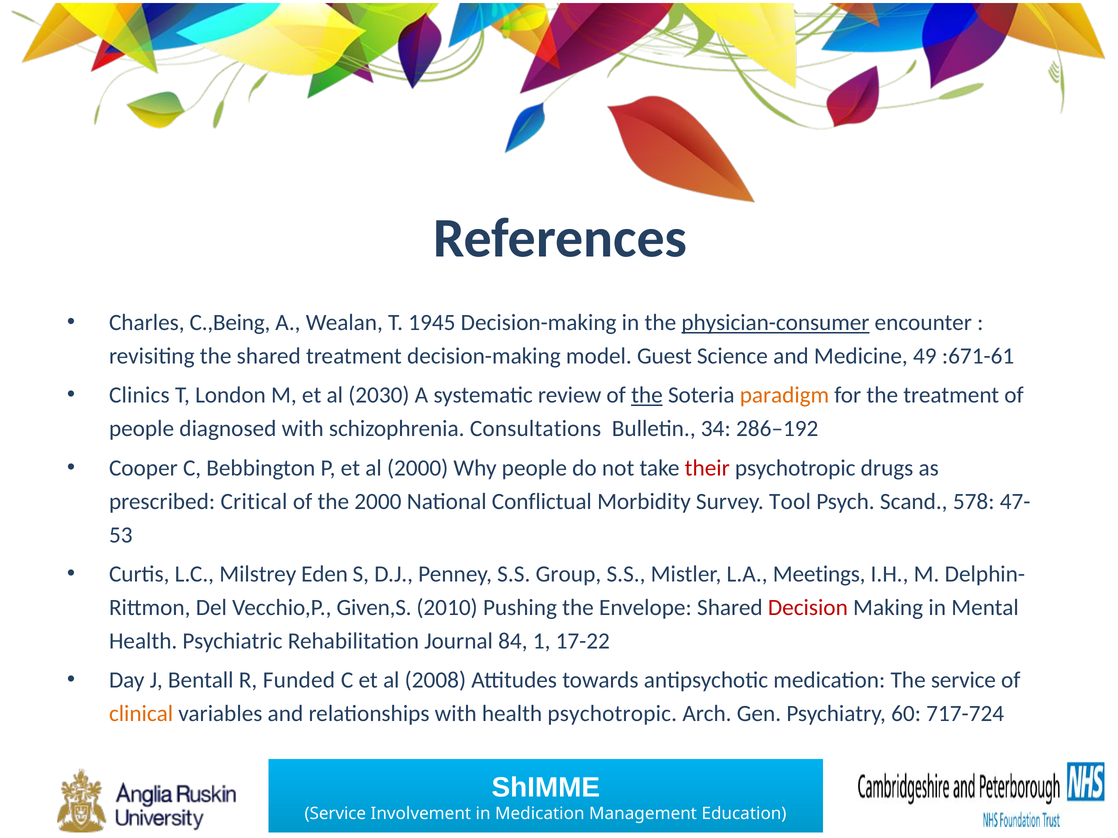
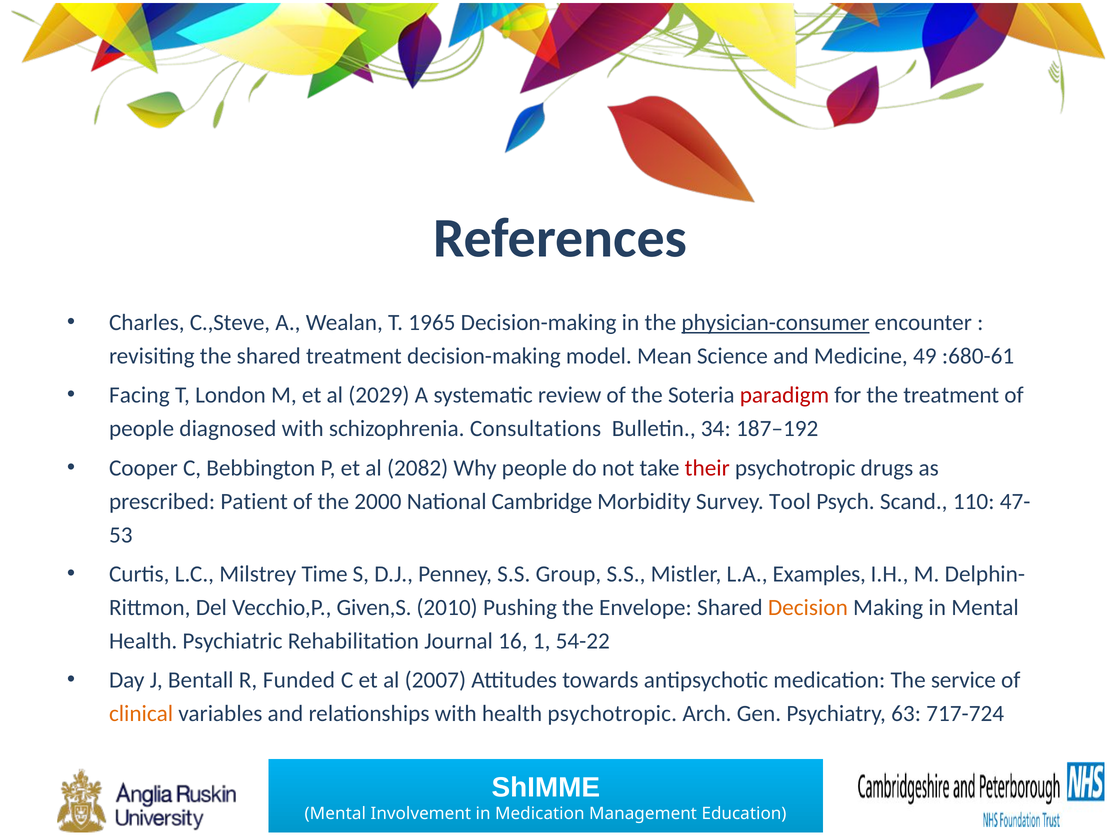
C.,Being: C.,Being -> C.,Steve (230, 323)
1945: 1945 -> 1965 (432, 323)
Guest: Guest -> Mean (664, 356)
:671-61: :671-61 -> :680-61 (978, 356)
Clinics: Clinics -> Facing (139, 395)
2030: 2030 -> 2029 (379, 395)
the underline: present -> none (647, 395)
paradigm colour: orange -> red (784, 395)
286–192: 286–192 -> 187–192 (777, 429)
al 2000: 2000 -> 2082 (418, 468)
Critical: Critical -> Patient (254, 502)
Conflictual: Conflictual -> Cambridge (542, 502)
578: 578 -> 110 (974, 502)
Eden: Eden -> Time (325, 574)
Meetings: Meetings -> Examples (819, 574)
Decision colour: red -> orange (808, 608)
84: 84 -> 16 (513, 641)
17-22: 17-22 -> 54-22 (583, 641)
2008: 2008 -> 2007 (435, 681)
60: 60 -> 63 (906, 714)
Service: Service -> Mental (335, 814)
